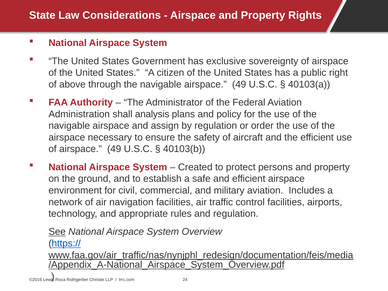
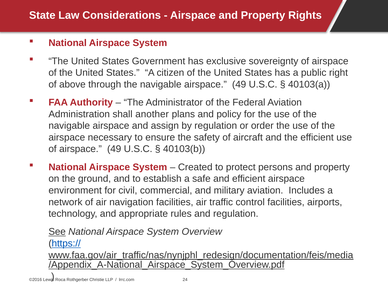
analysis: analysis -> another (152, 114)
